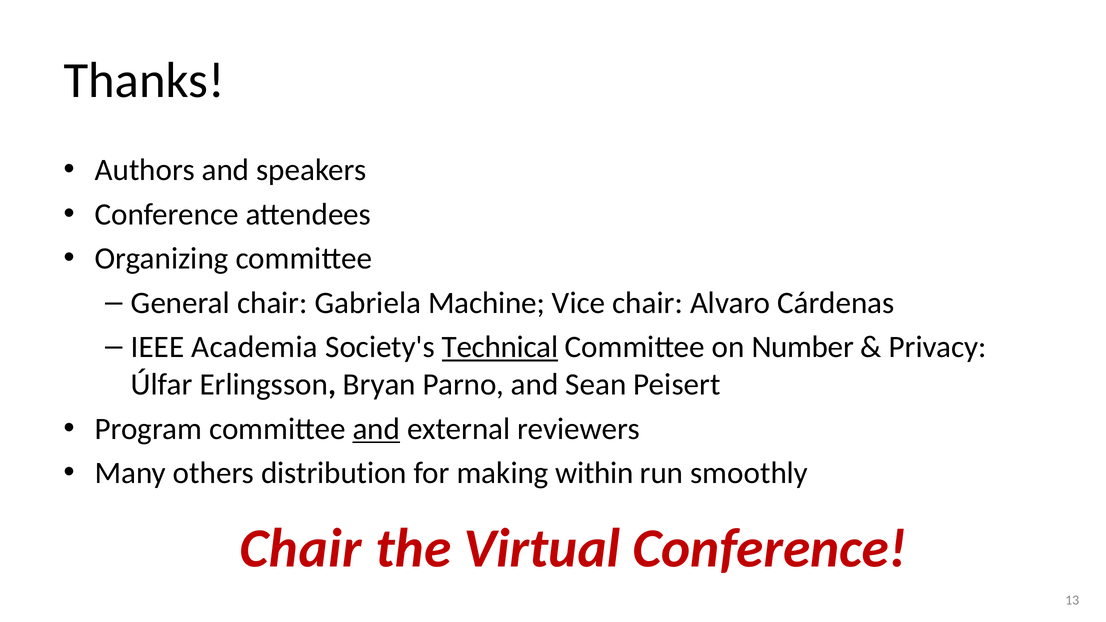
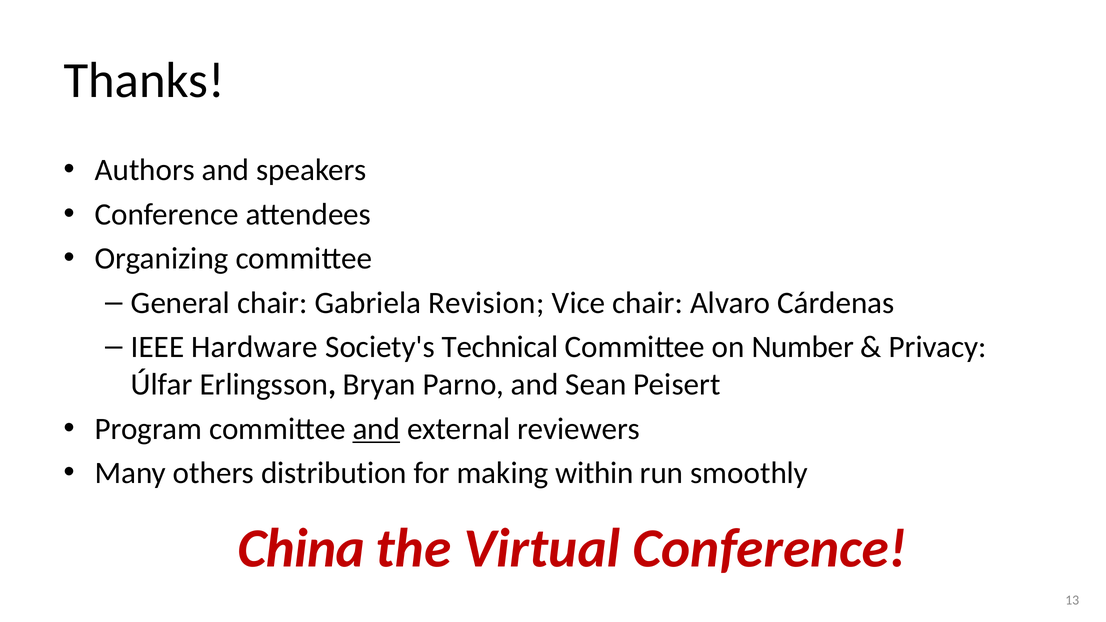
Machine: Machine -> Revision (486, 303)
Academia: Academia -> Hardware (255, 347)
Technical underline: present -> none (500, 347)
Chair: Chair -> China (301, 548)
